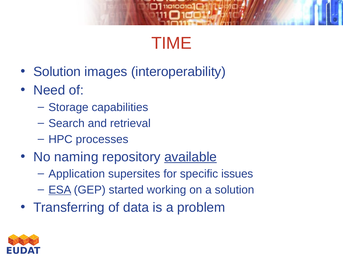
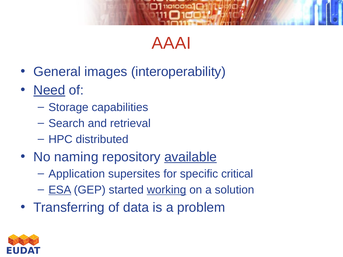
TIME: TIME -> AAAI (171, 43)
Solution: Solution -> General (57, 72)
Need underline: none -> present (49, 90)
processes: processes -> distributed (102, 139)
issues: issues -> critical (237, 174)
working underline: none -> present (167, 190)
